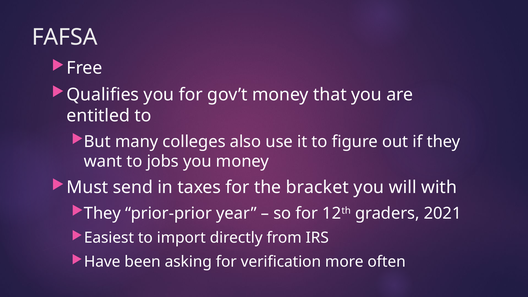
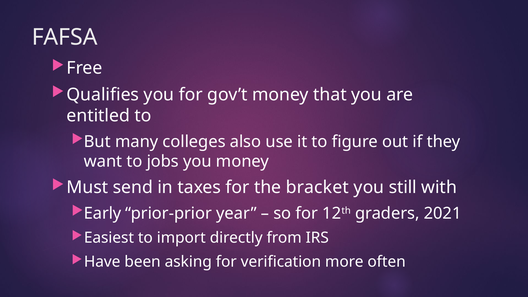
will: will -> still (403, 187)
They: They -> Early (103, 213)
